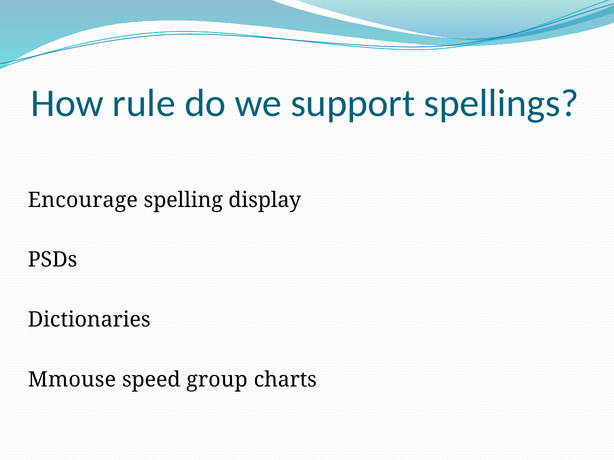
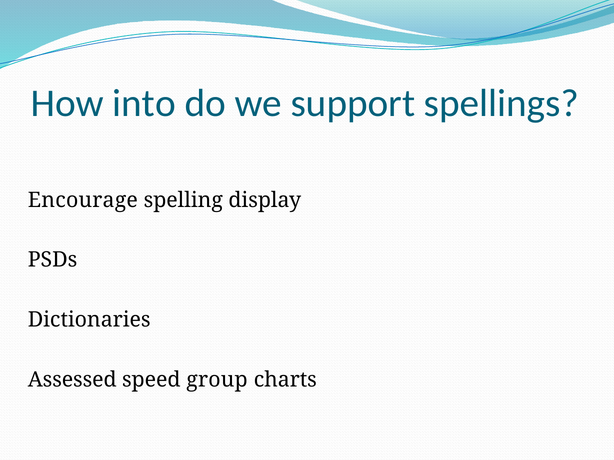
rule: rule -> into (144, 103)
Mmouse: Mmouse -> Assessed (72, 380)
